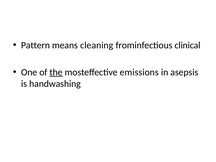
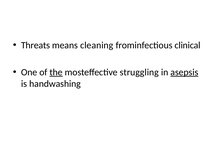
Pattern: Pattern -> Threats (36, 45)
emissions: emissions -> struggling (139, 72)
asepsis underline: none -> present (184, 72)
